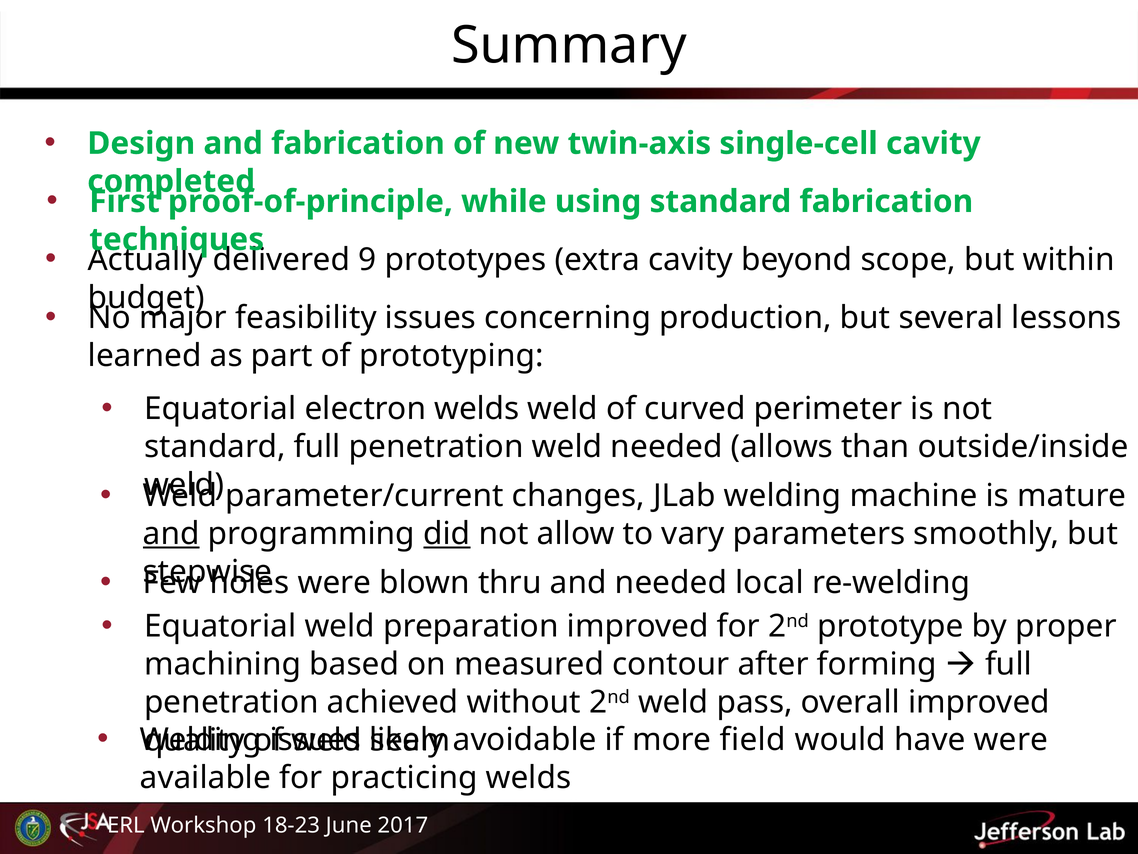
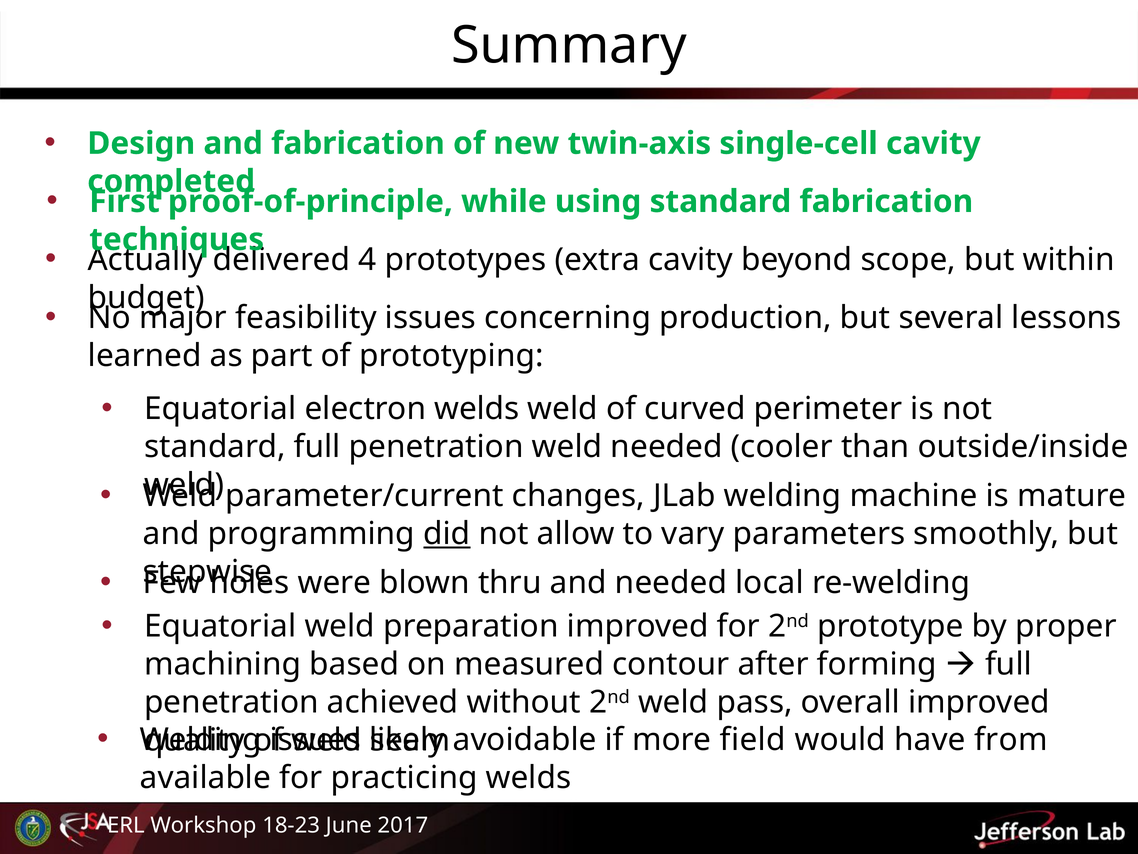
9: 9 -> 4 (367, 260)
allows: allows -> cooler (782, 447)
and underline: present -> none (171, 534)
have were: were -> from (1011, 739)
